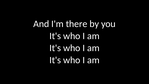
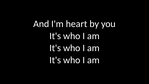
there: there -> heart (77, 24)
